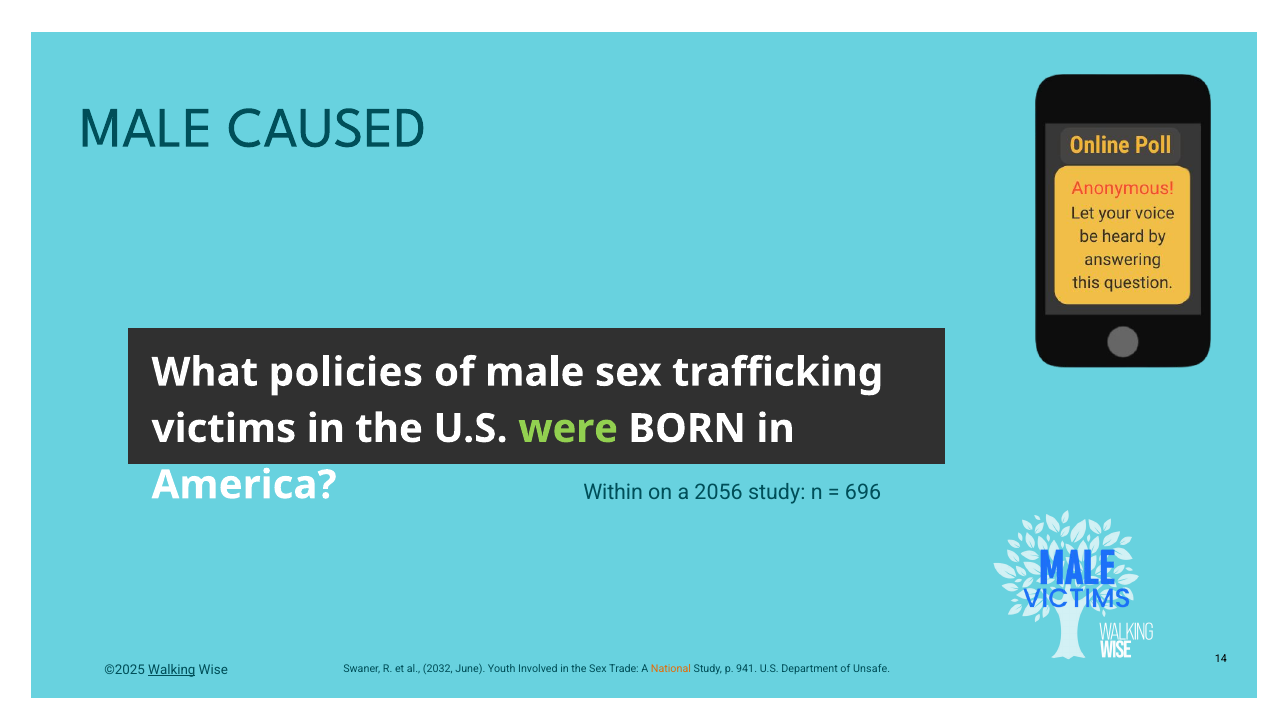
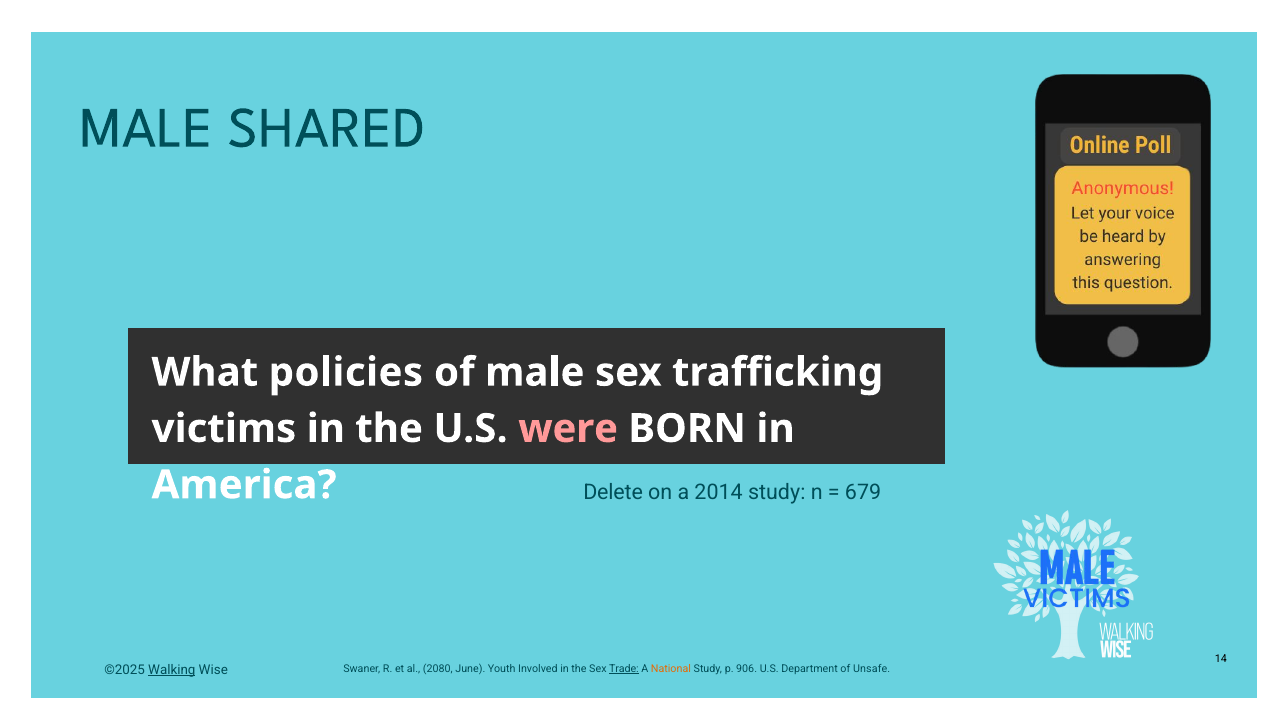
CAUSED: CAUSED -> SHARED (327, 128)
were colour: light green -> pink (568, 429)
Within: Within -> Delete (613, 493)
2056: 2056 -> 2014 (719, 493)
696: 696 -> 679 (863, 493)
2032: 2032 -> 2080 (438, 669)
Trade underline: none -> present (624, 669)
941: 941 -> 906 (747, 669)
